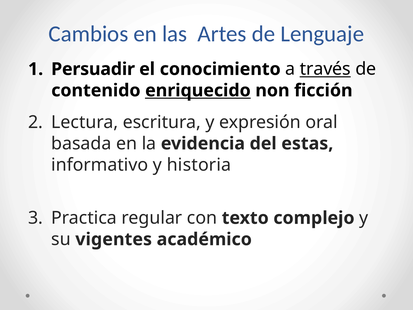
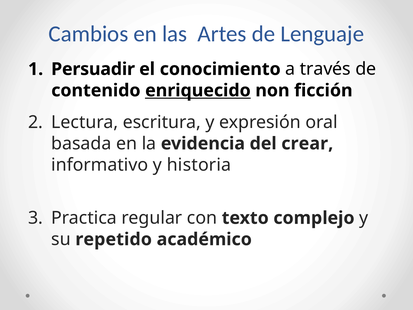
través underline: present -> none (325, 69)
estas: estas -> crear (307, 143)
vigentes: vigentes -> repetido (114, 239)
